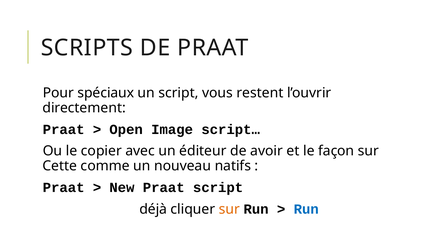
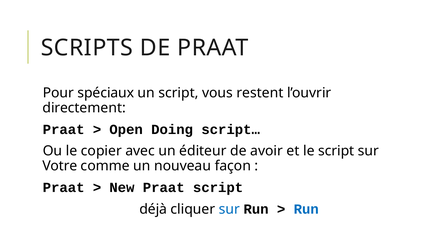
Image: Image -> Doing (172, 129)
le façon: façon -> script (336, 151)
Cette: Cette -> Votre (60, 166)
natifs: natifs -> façon (233, 166)
sur colour: orange -> blue (229, 209)
